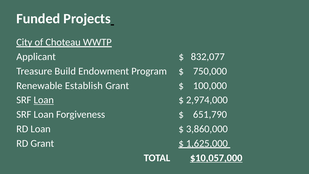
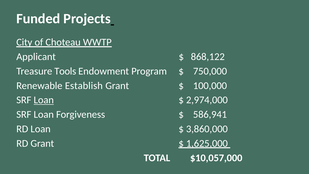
832,077: 832,077 -> 868,122 (208, 57)
Build: Build -> Tools (65, 71)
651,790: 651,790 -> 586,941 (210, 114)
$10,057,000 underline: present -> none (216, 158)
